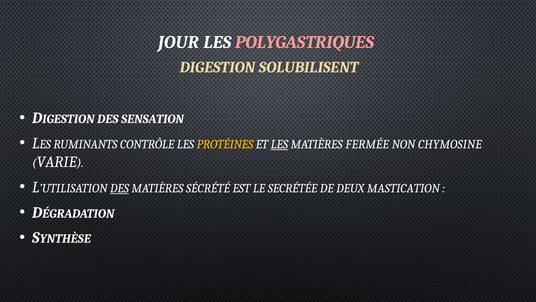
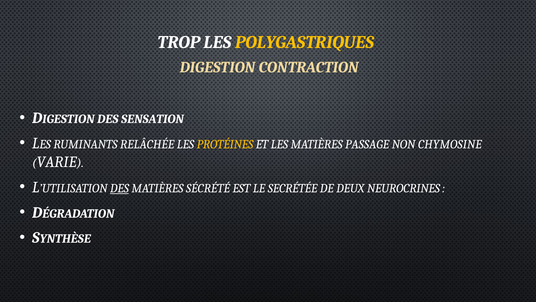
JOUR: JOUR -> TROP (179, 42)
POLYGASTRIQUES colour: pink -> yellow (305, 42)
SOLUBILISENT: SOLUBILISENT -> CONTRACTION (309, 67)
CONTRÔLE: CONTRÔLE -> RELÂCHÉE (147, 144)
LES underline: present -> none (279, 144)
FERMÉE: FERMÉE -> PASSAGE (367, 144)
MASTICATION: MASTICATION -> NEUROCRINES (403, 188)
